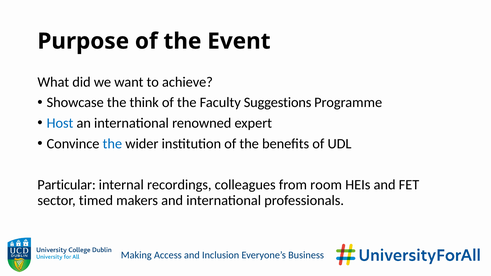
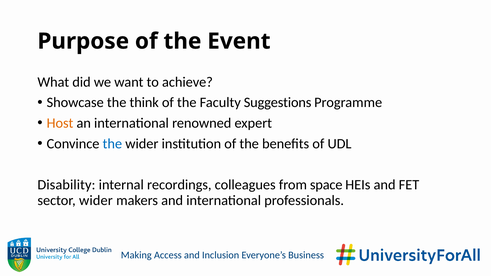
Host colour: blue -> orange (60, 123)
Particular: Particular -> Disability (66, 185)
room: room -> space (326, 185)
sector timed: timed -> wider (96, 200)
